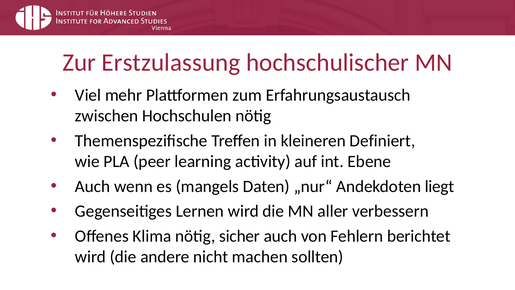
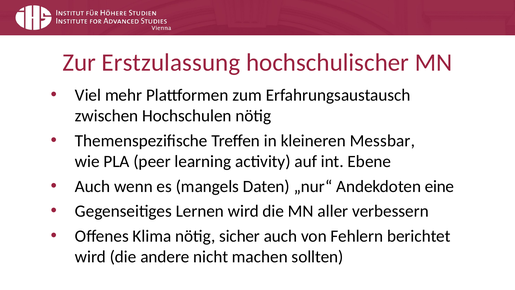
Definiert: Definiert -> Messbar (382, 141)
liegt: liegt -> eine (439, 186)
